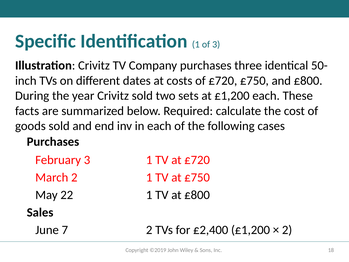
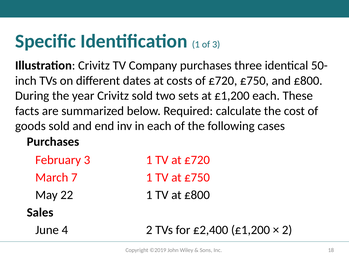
March 2: 2 -> 7 (74, 177)
7: 7 -> 4 (65, 230)
